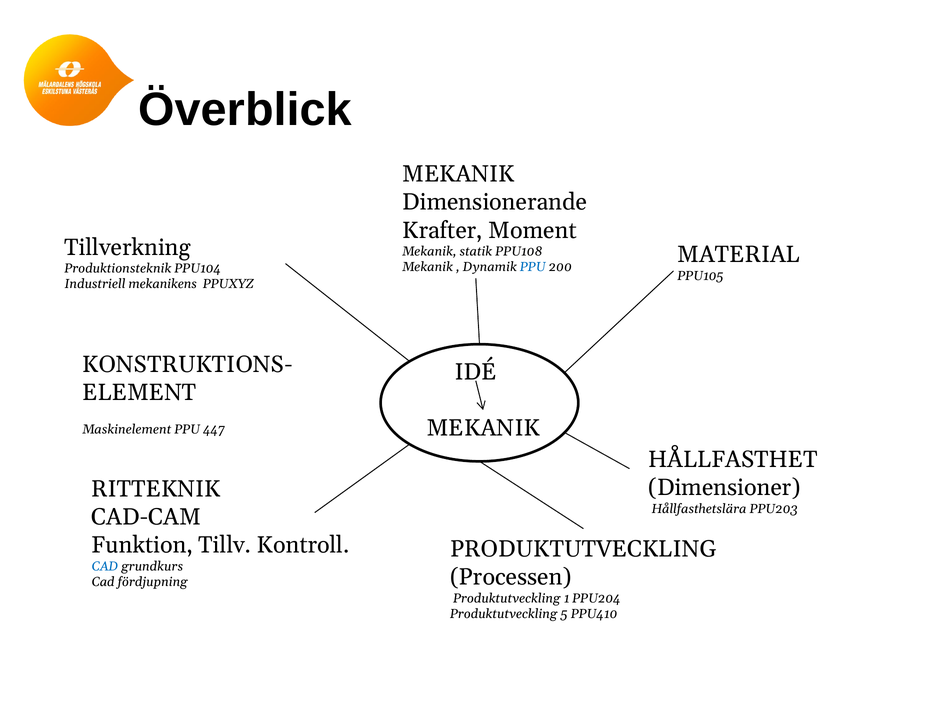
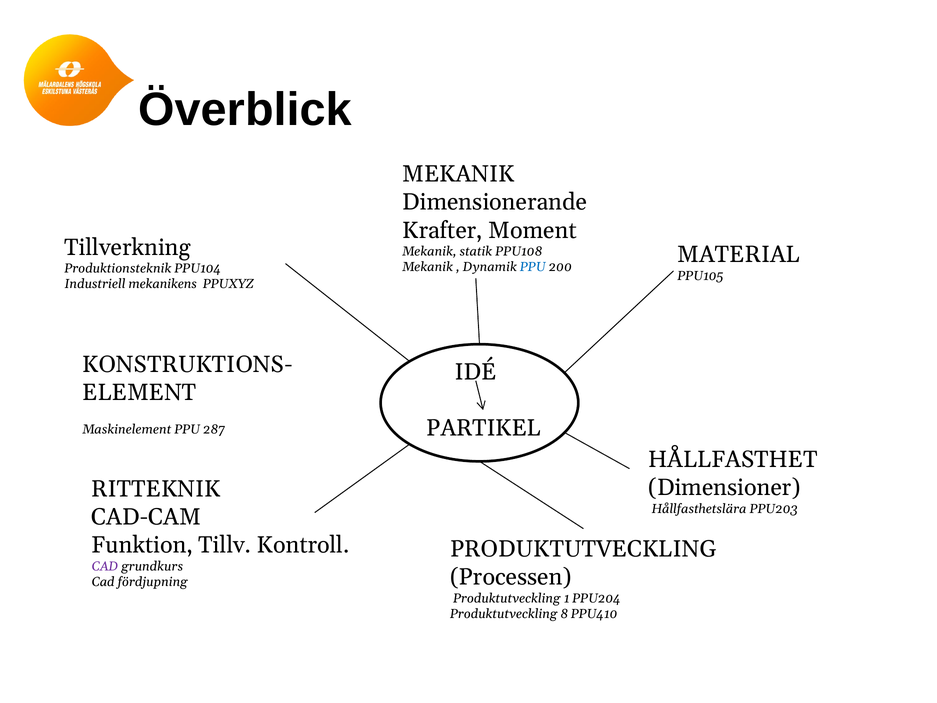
MEKANIK: MEKANIK -> PARTIKEL (484, 428)
447: 447 -> 287 (214, 429)
CAD colour: blue -> purple (105, 566)
5: 5 -> 8 (564, 614)
